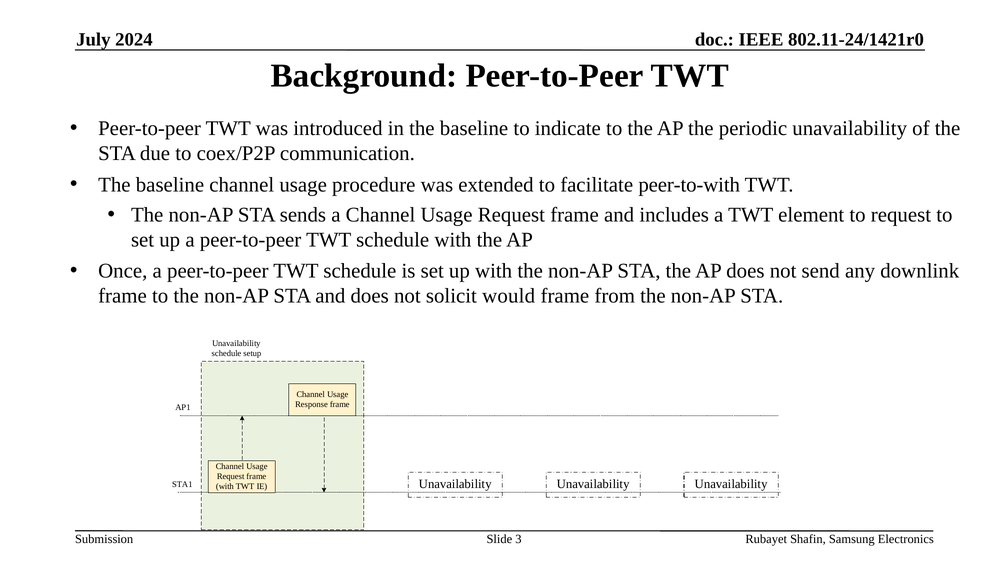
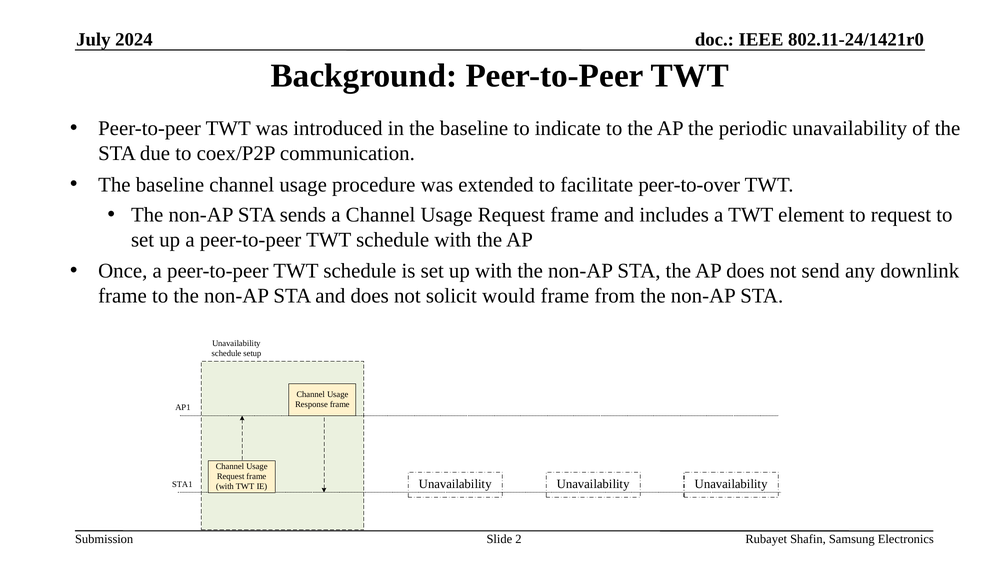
peer-to-with: peer-to-with -> peer-to-over (689, 185)
3: 3 -> 2 (518, 539)
